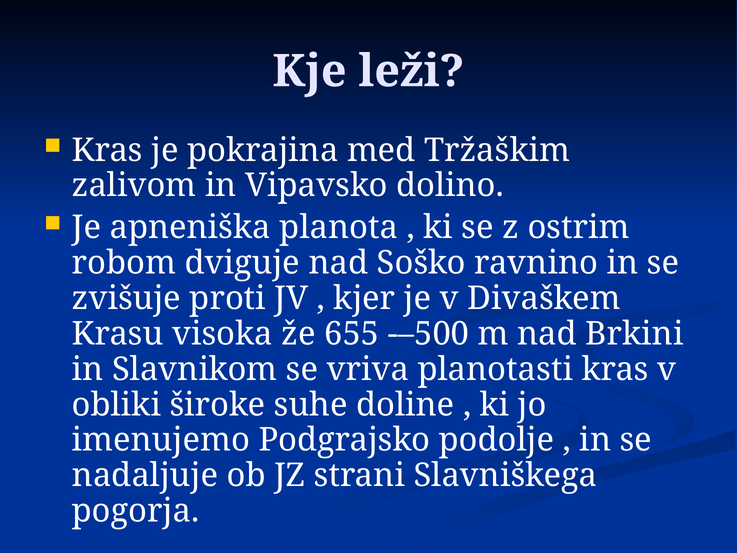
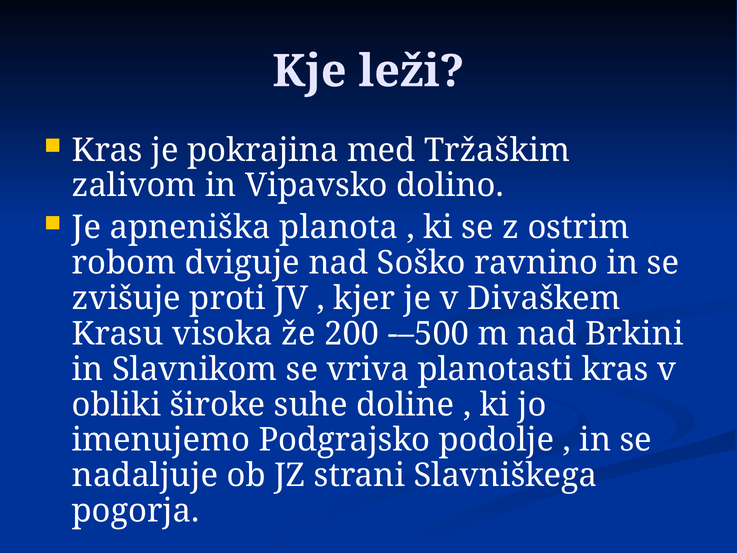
655: 655 -> 200 (352, 334)
